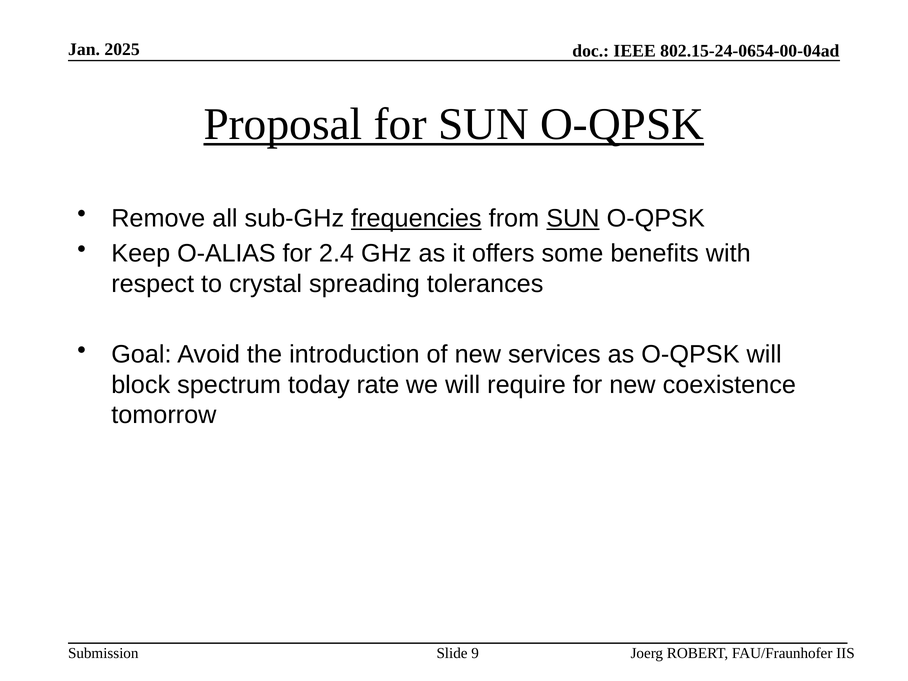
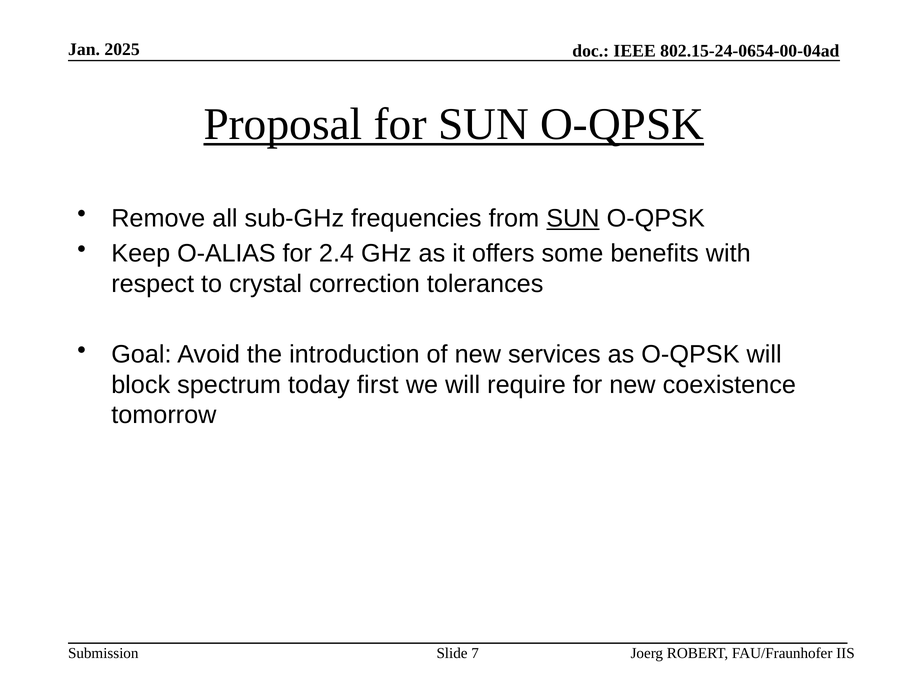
frequencies underline: present -> none (416, 218)
spreading: spreading -> correction (364, 284)
rate: rate -> first (378, 385)
9: 9 -> 7 (475, 653)
